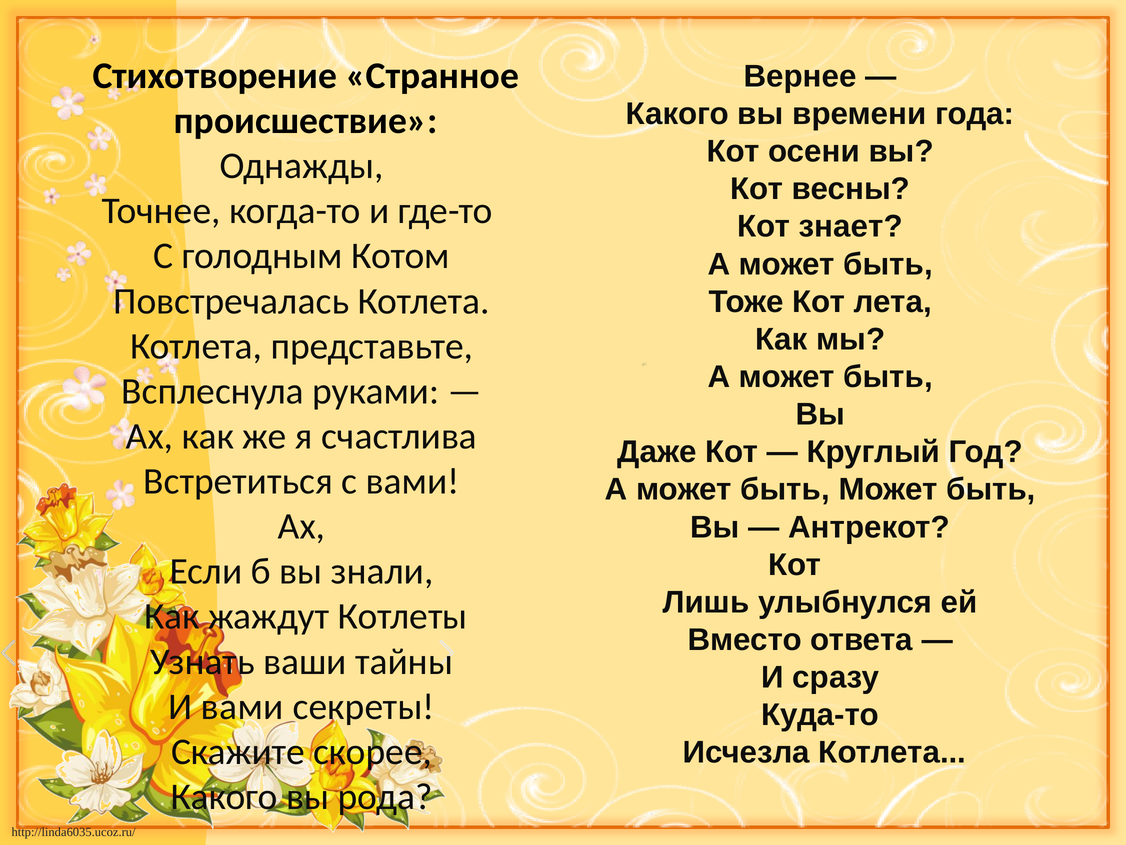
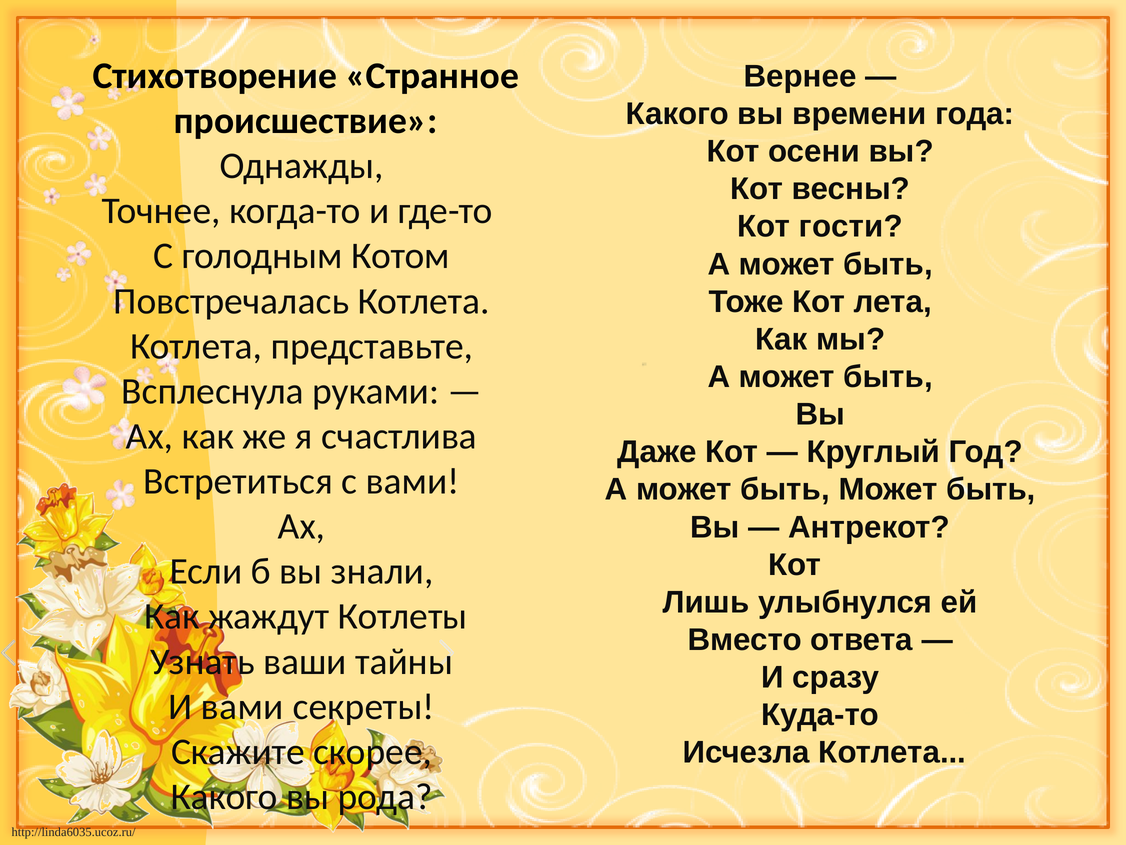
знает: знает -> гости (851, 227)
